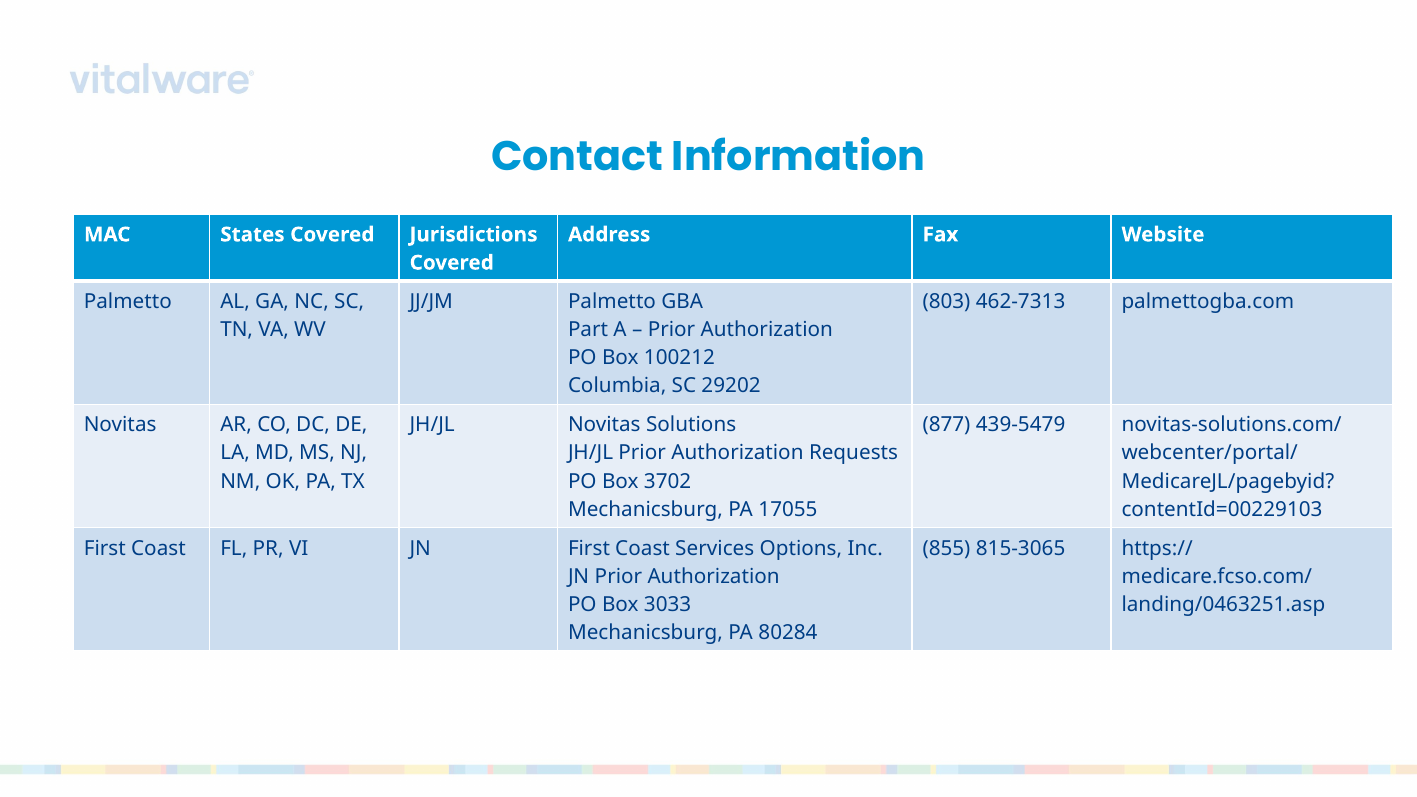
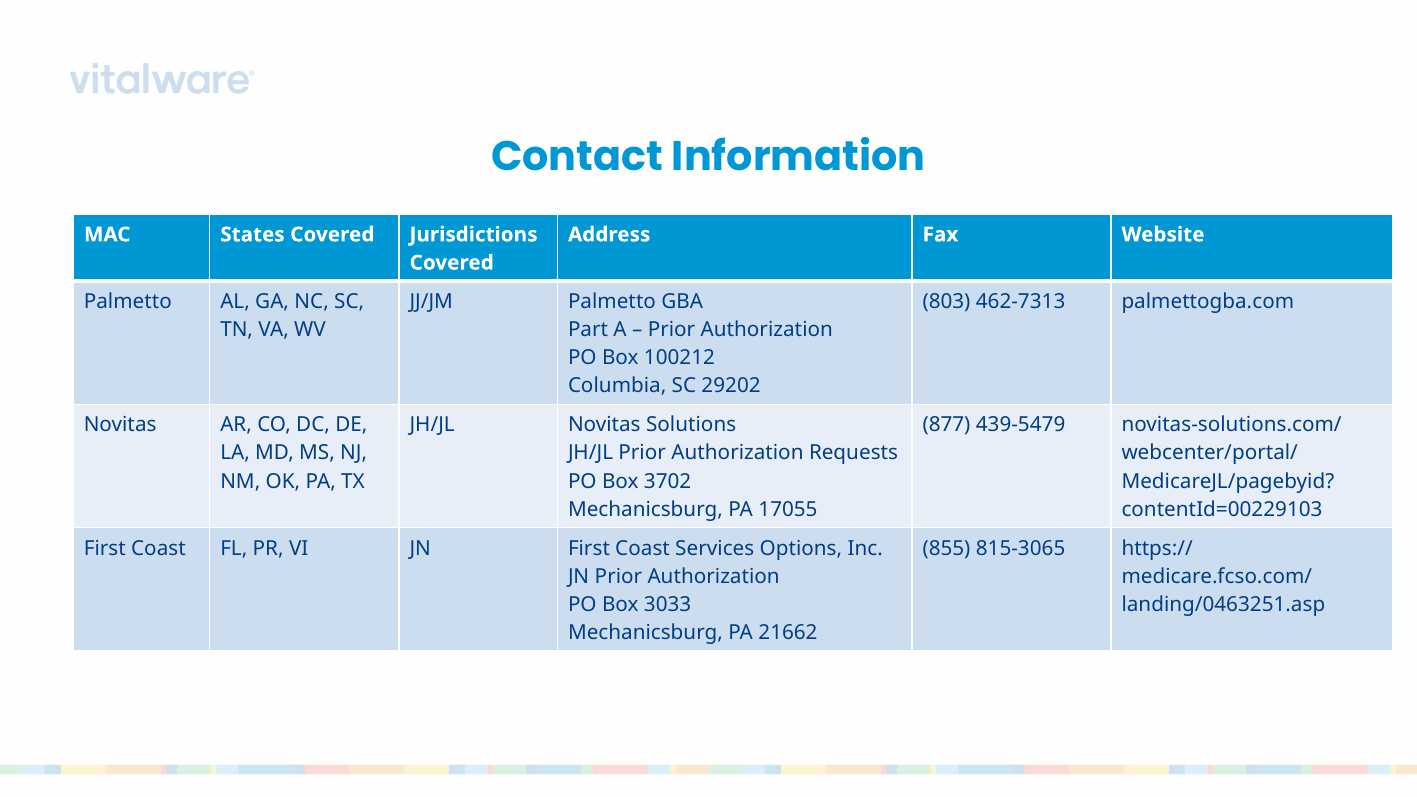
80284: 80284 -> 21662 (788, 633)
